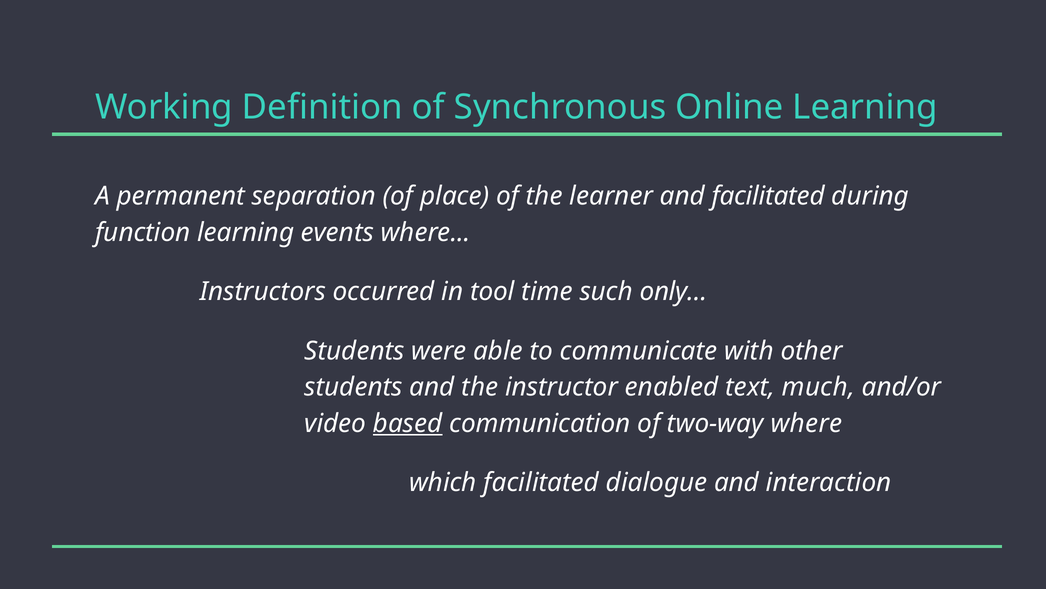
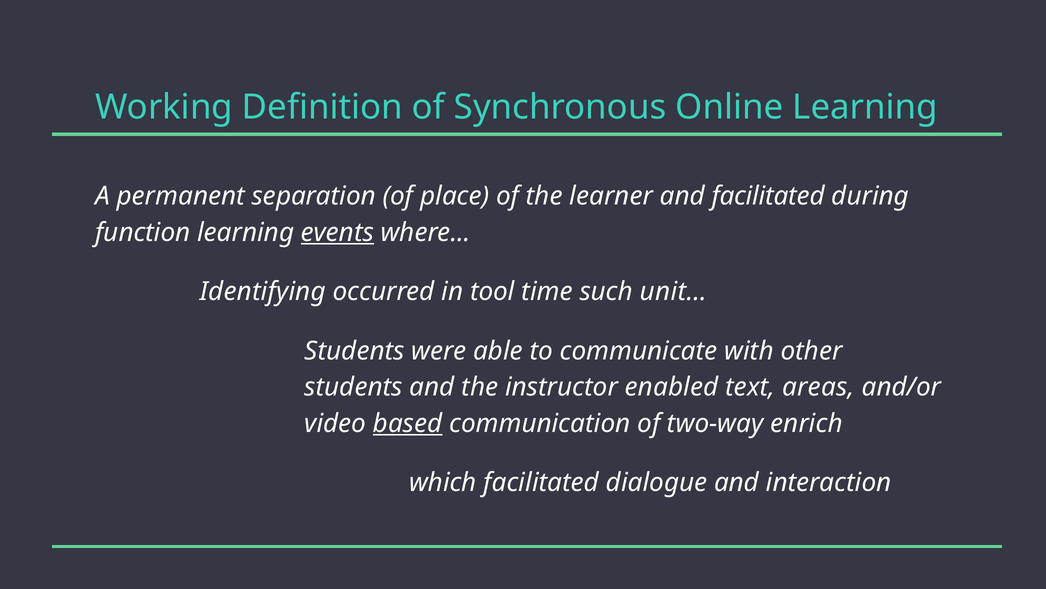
events underline: none -> present (337, 232)
Instructors: Instructors -> Identifying (263, 291)
only…: only… -> unit… (673, 291)
much: much -> areas (818, 387)
two-way where: where -> enrich (807, 423)
